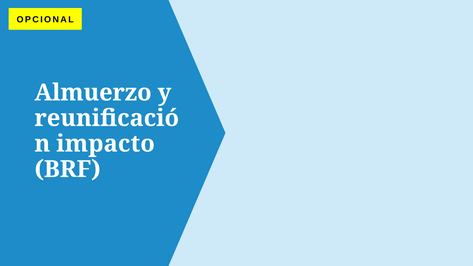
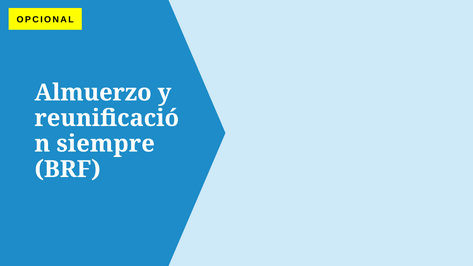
impacto: impacto -> siempre (106, 144)
